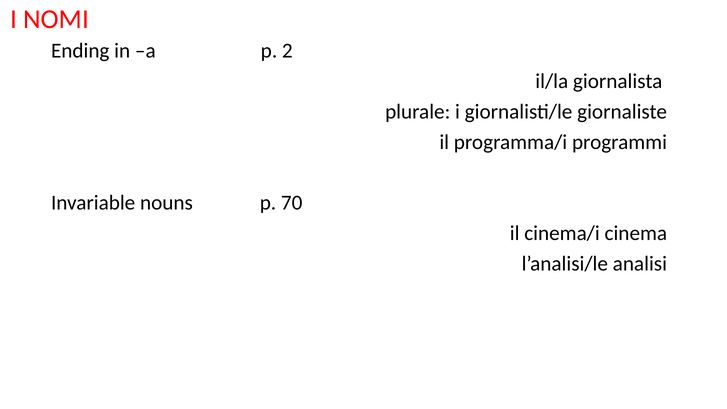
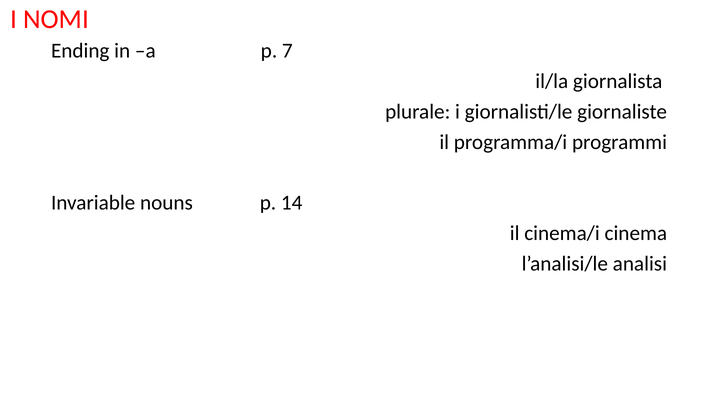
2: 2 -> 7 (287, 51)
70: 70 -> 14 (292, 203)
